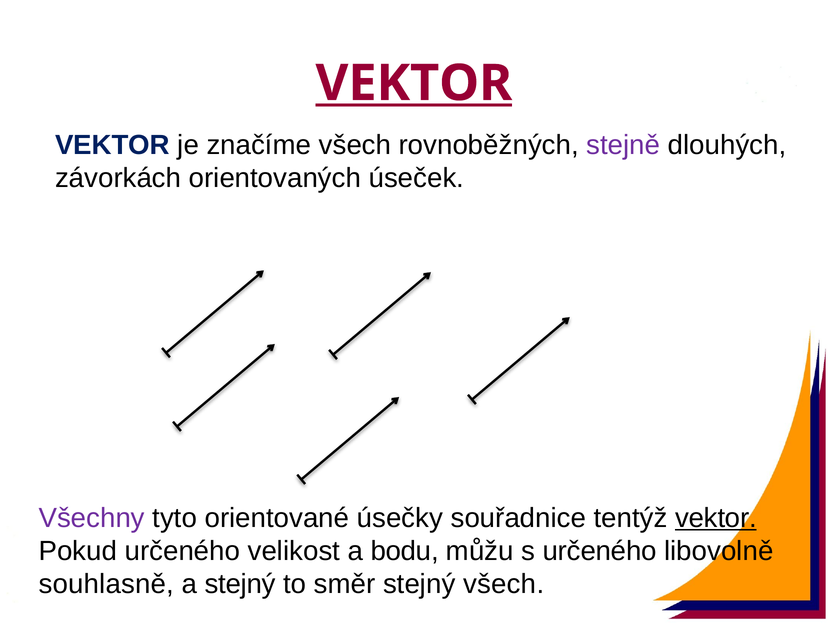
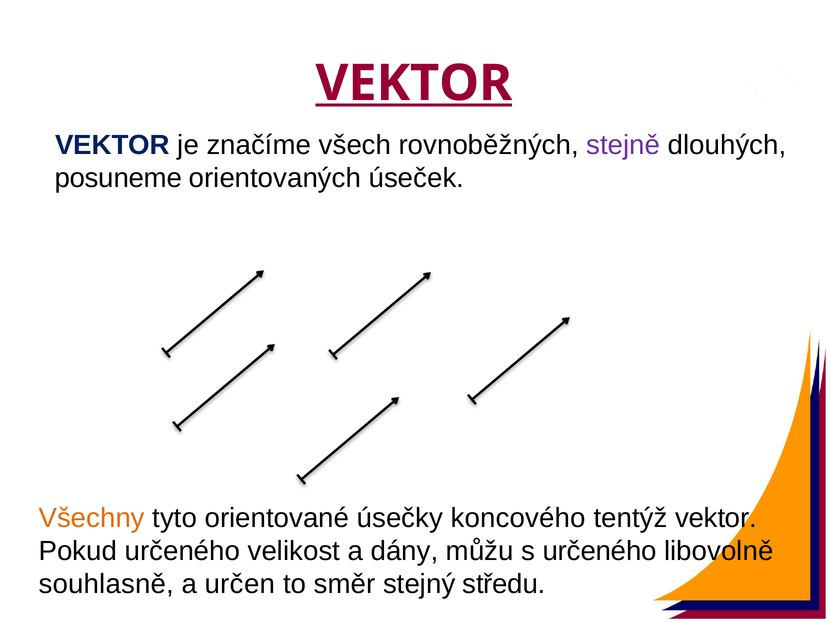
závorkách: závorkách -> posuneme (118, 178)
Všechny colour: purple -> orange (92, 517)
souřadnice: souřadnice -> koncového (518, 517)
vektor underline: present -> none (716, 517)
bodu: bodu -> dány (405, 551)
a stejný: stejný -> určen (240, 584)
stejný všech: všech -> středu (504, 584)
